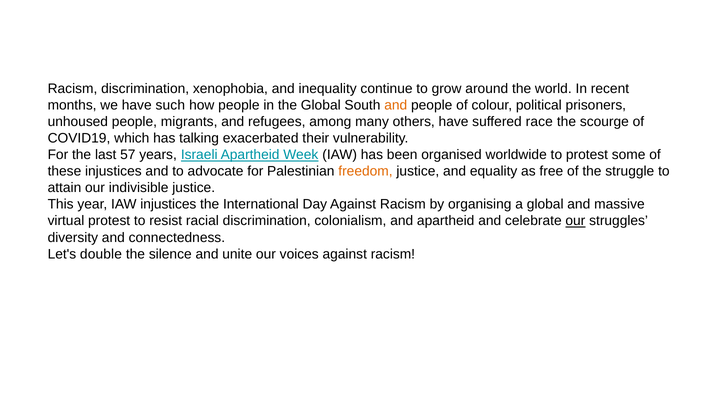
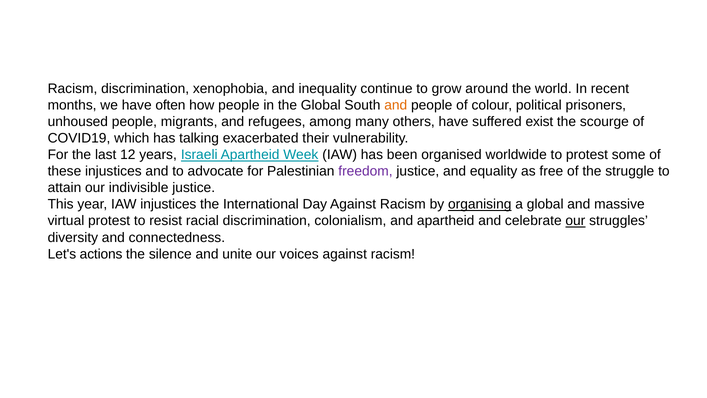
such: such -> often (170, 105)
race: race -> exist (539, 122)
57: 57 -> 12 (128, 155)
freedom colour: orange -> purple (365, 171)
organising underline: none -> present (480, 204)
double: double -> actions (101, 254)
